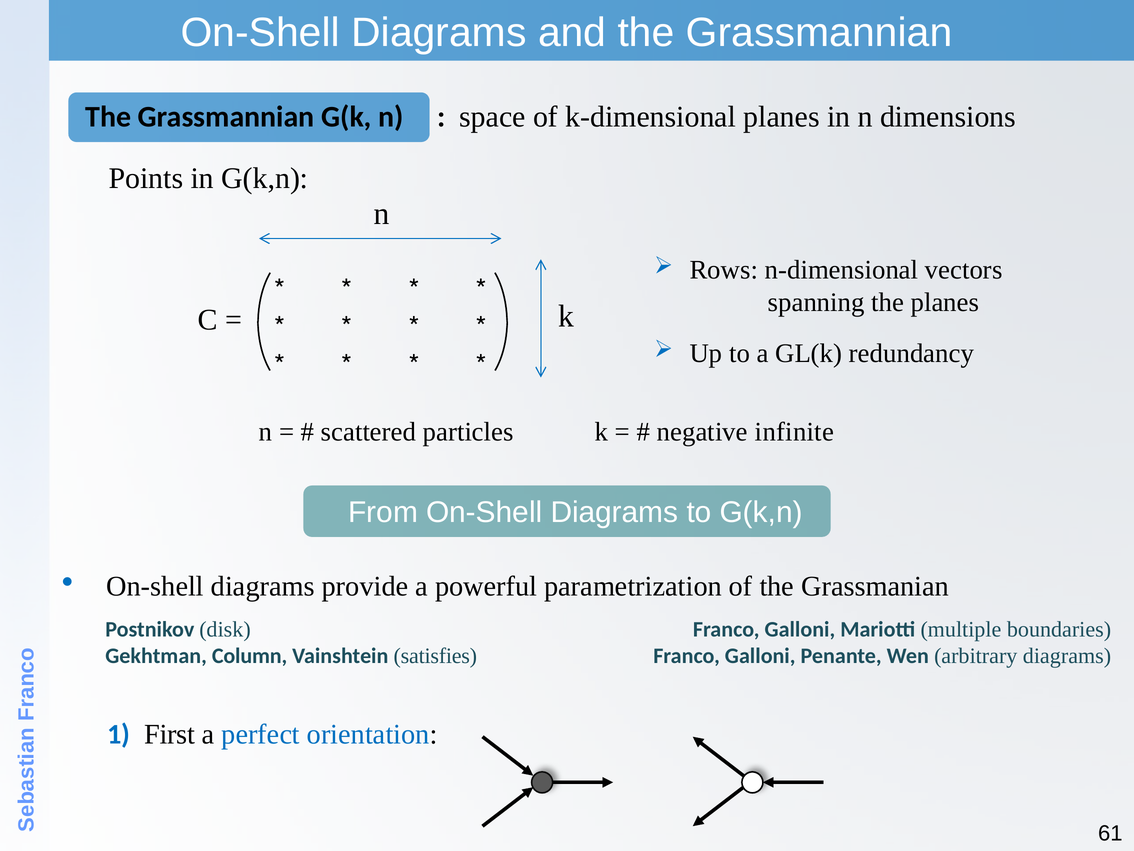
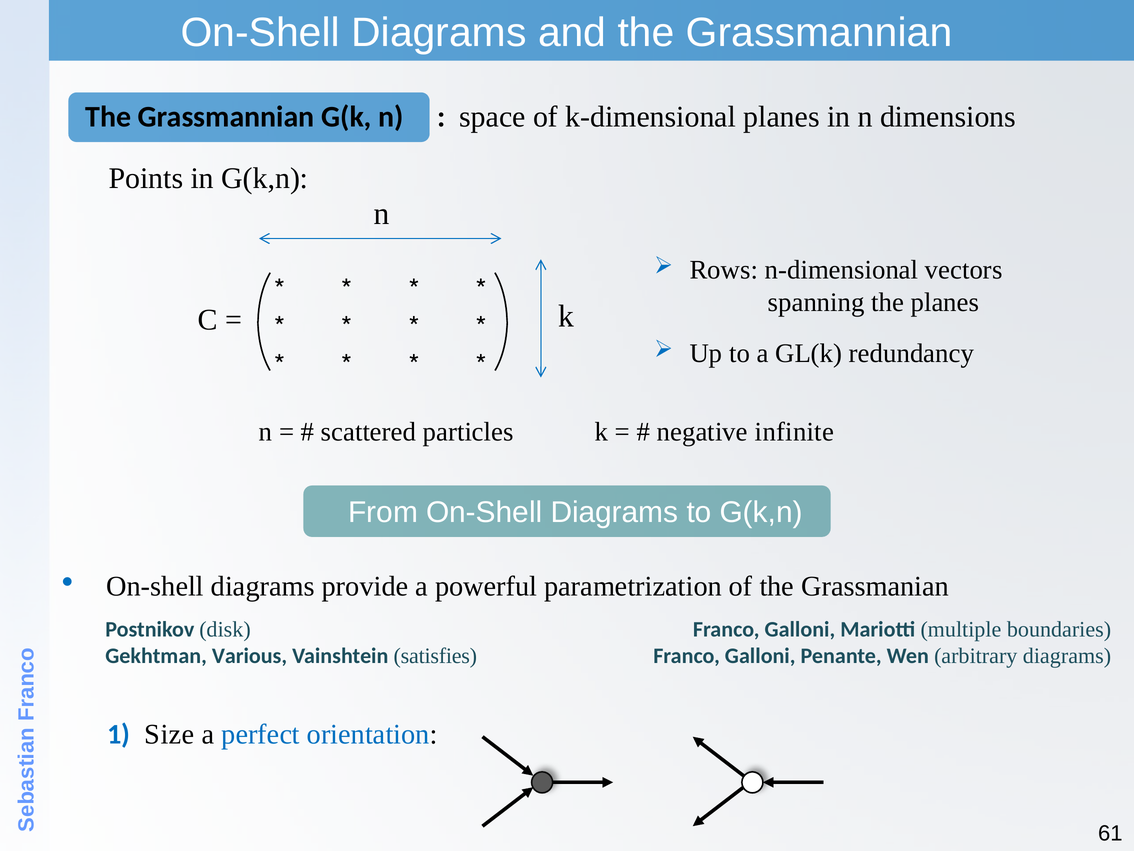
Column: Column -> Various (249, 655)
First: First -> Size (169, 734)
